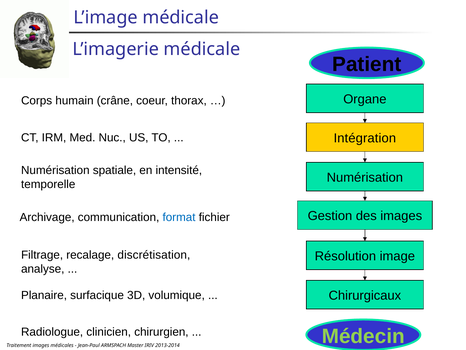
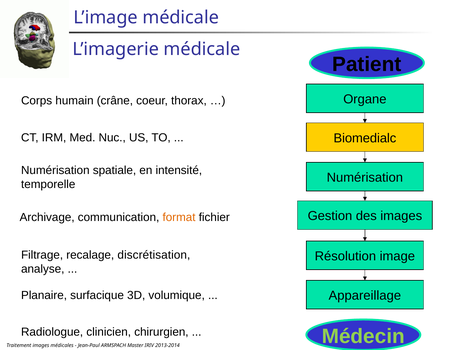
Intégration: Intégration -> Biomedialc (365, 138)
format colour: blue -> orange (179, 217)
Chirurgicaux: Chirurgicaux -> Appareillage (365, 295)
